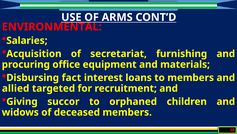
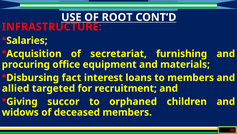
ARMS: ARMS -> ROOT (117, 17)
ENVIRONMENTAL: ENVIRONMENTAL -> INFRASTRUCTURE (52, 27)
